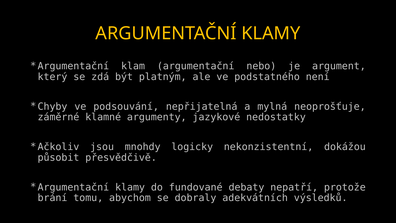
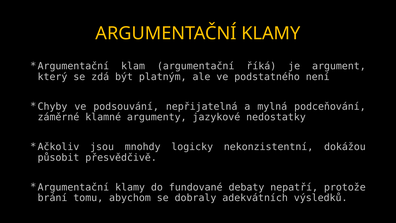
nebo: nebo -> říká (261, 66)
neoprošťuje: neoprošťuje -> podceňování (330, 106)
